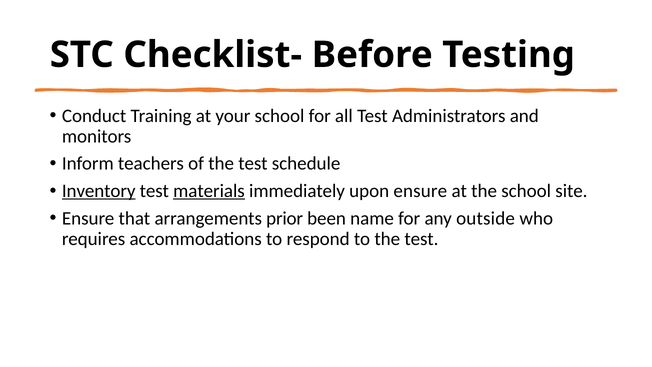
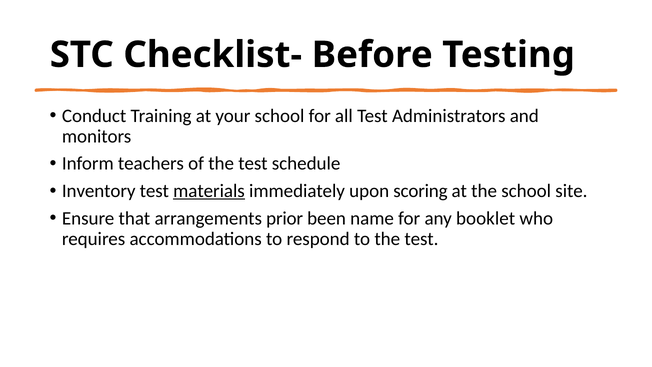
Inventory underline: present -> none (99, 191)
upon ensure: ensure -> scoring (420, 191)
outside: outside -> booklet (486, 218)
